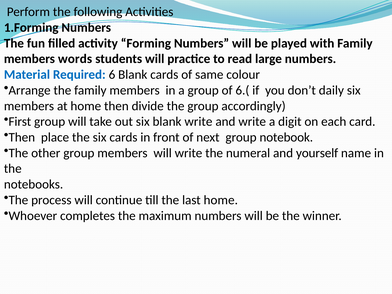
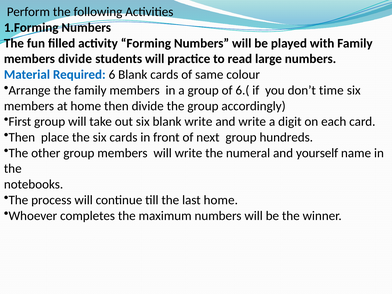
members words: words -> divide (75, 59)
daily: daily -> time (331, 90)
notebook: notebook -> hundreds (286, 137)
